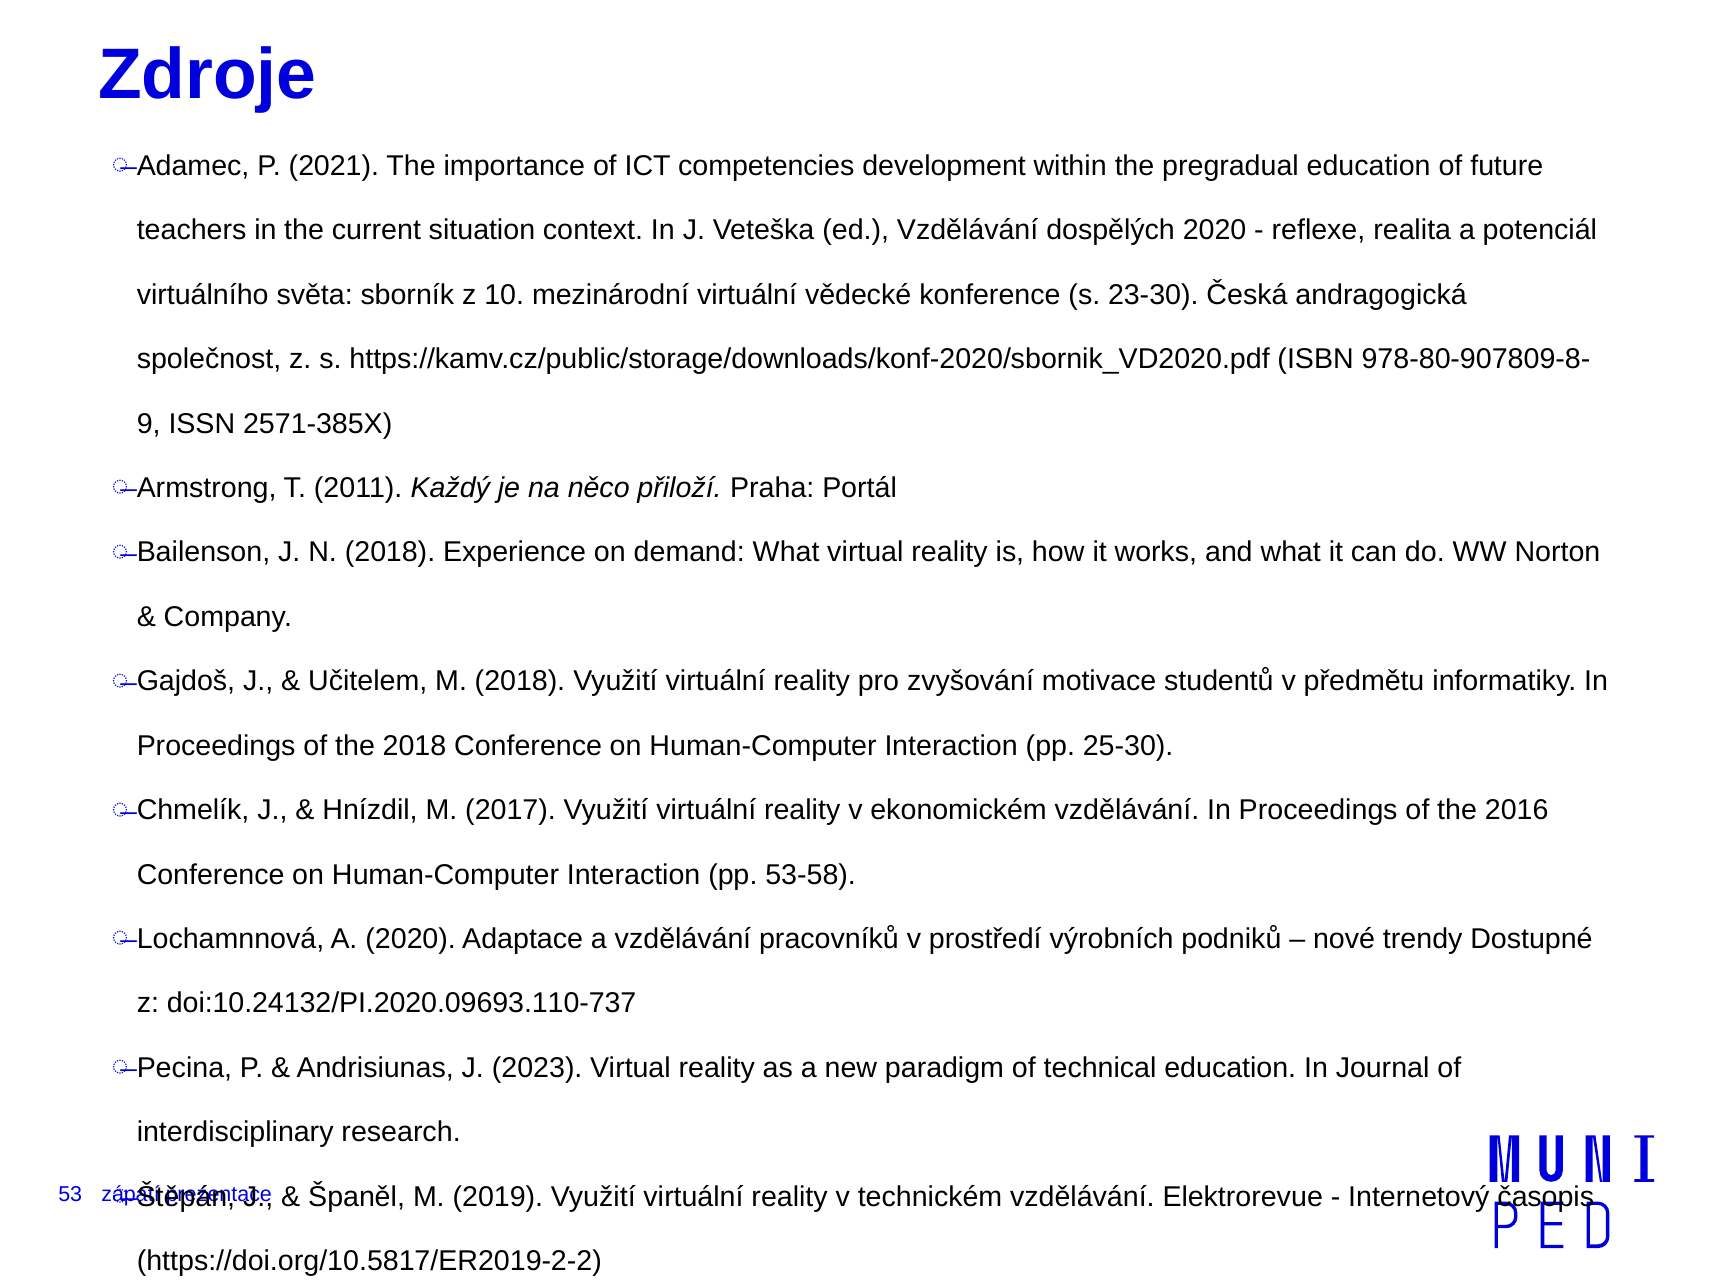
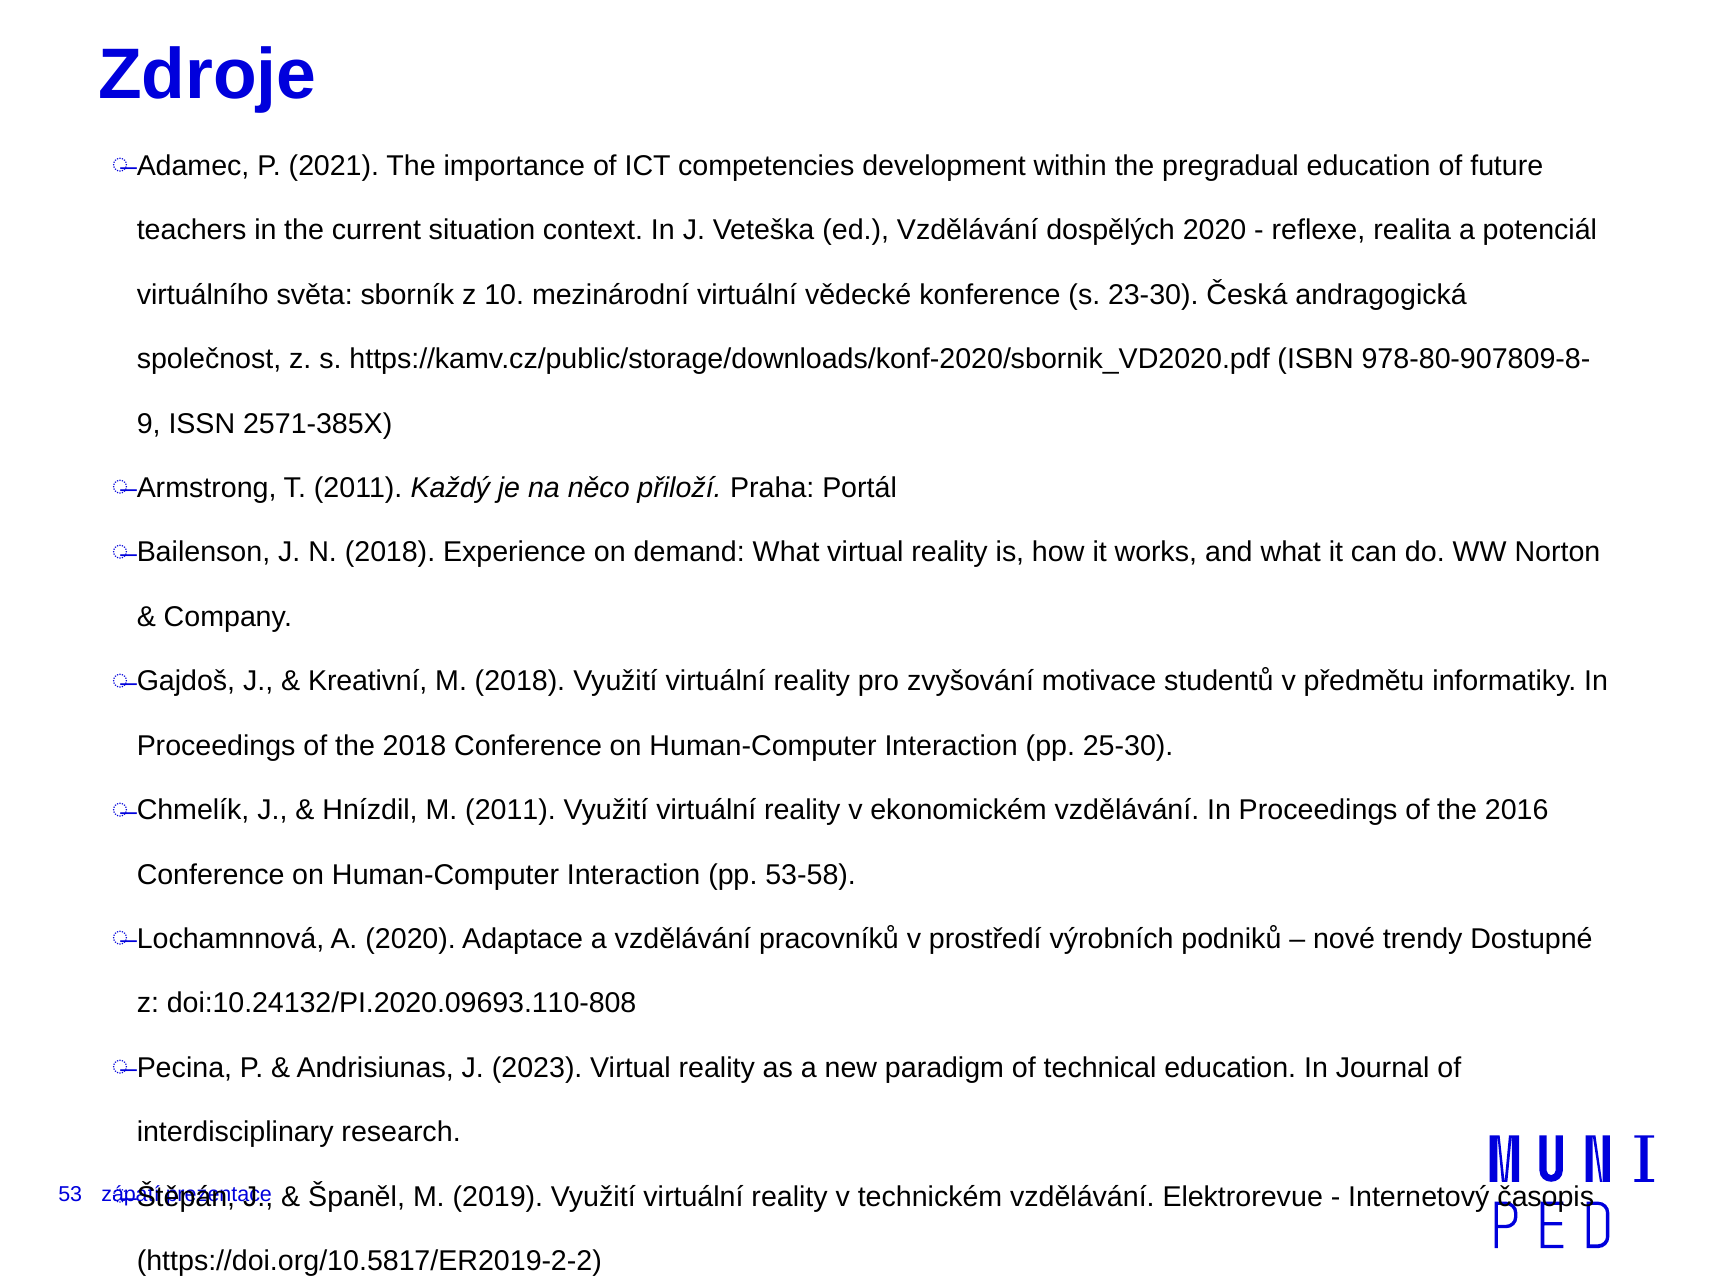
Učitelem: Učitelem -> Kreativní (368, 681)
M 2017: 2017 -> 2011 (511, 810)
doi:10.24132/PI.2020.09693.110-737: doi:10.24132/PI.2020.09693.110-737 -> doi:10.24132/PI.2020.09693.110-808 (402, 1003)
